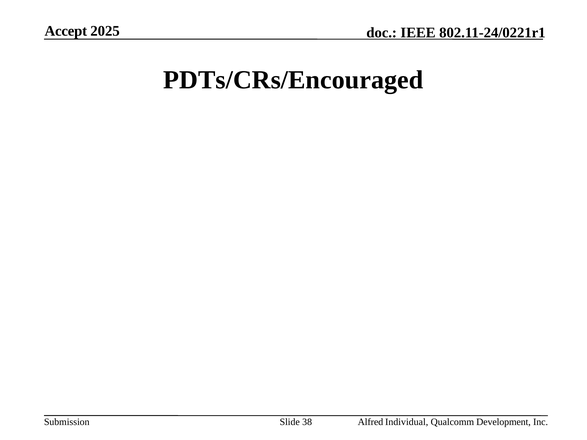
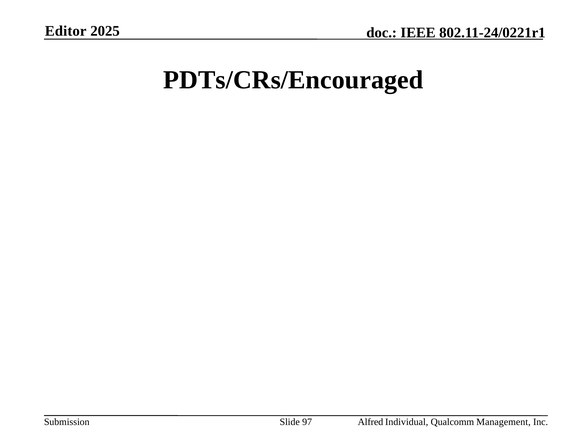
Accept: Accept -> Editor (66, 31)
38: 38 -> 97 (307, 422)
Development: Development -> Management (503, 422)
